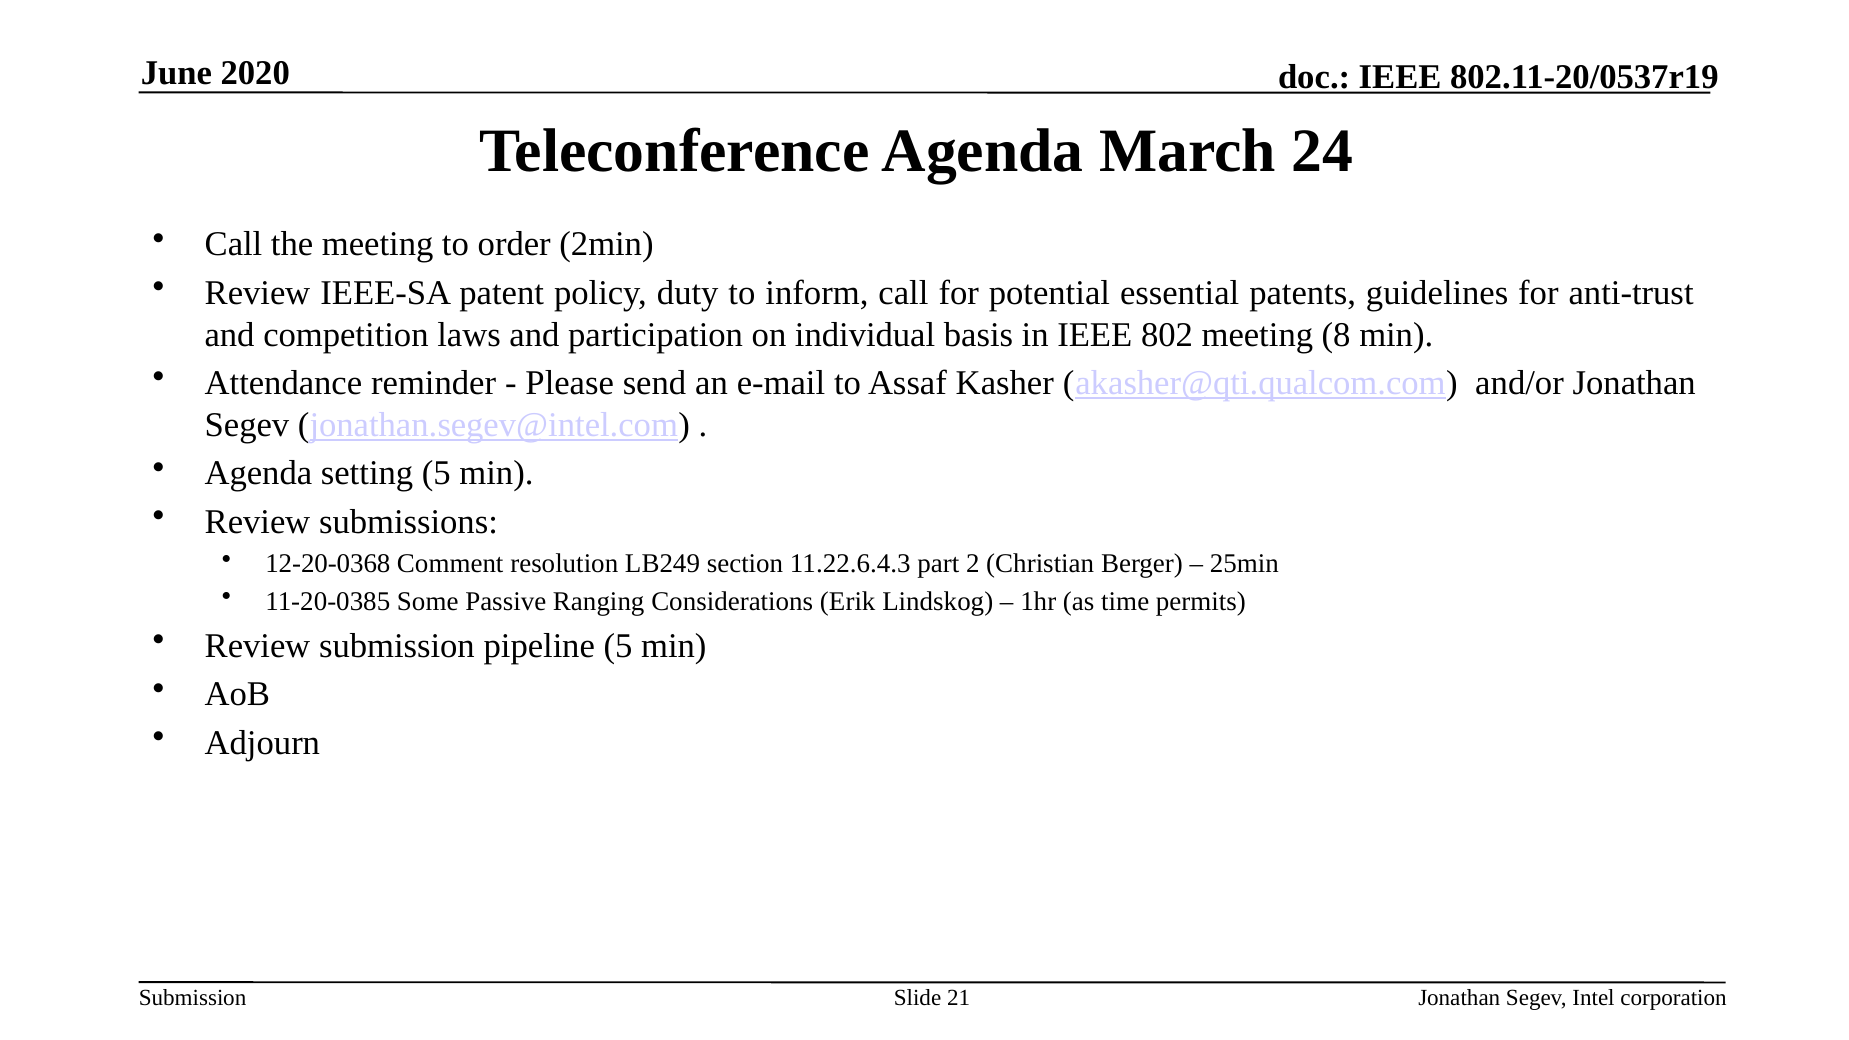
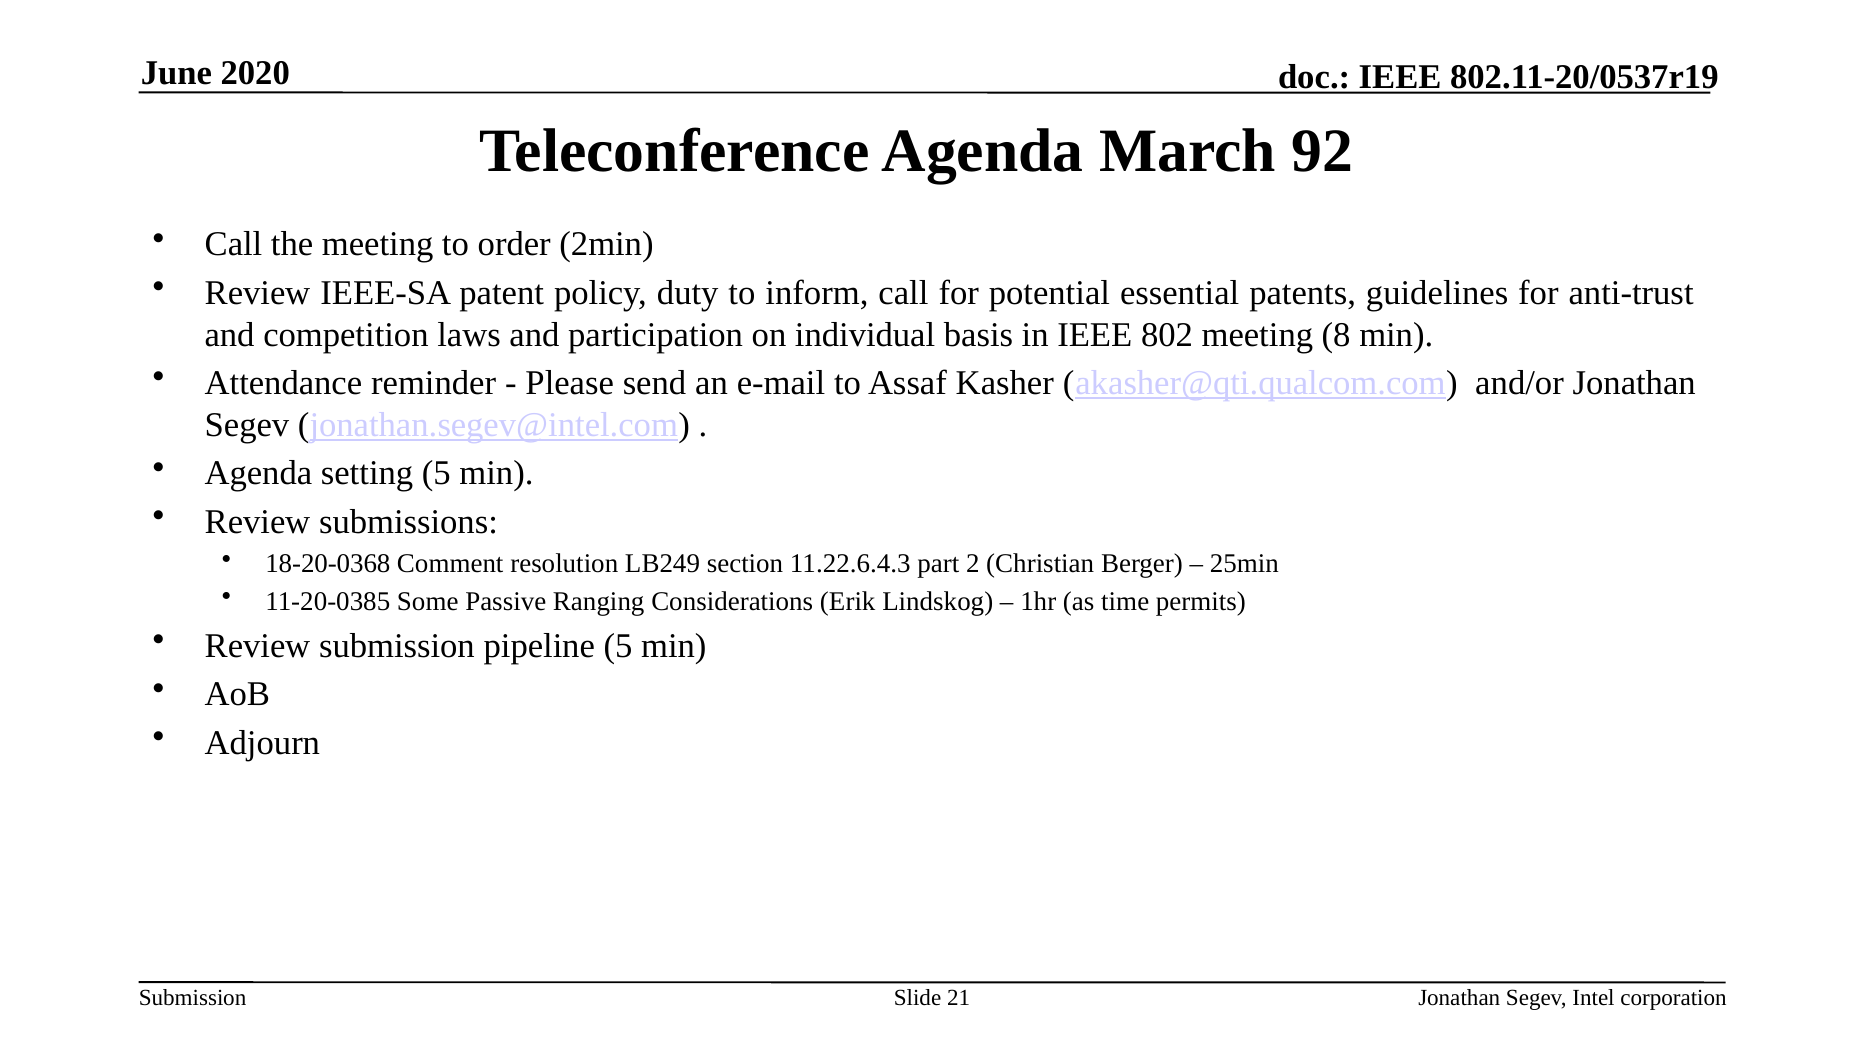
24: 24 -> 92 (1322, 151)
12-20-0368: 12-20-0368 -> 18-20-0368 (328, 564)
